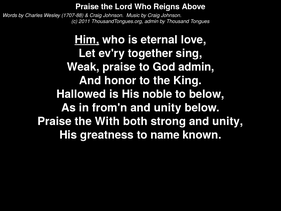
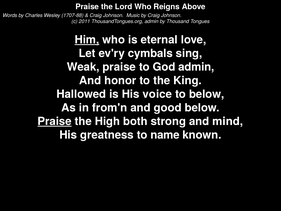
together: together -> cymbals (150, 53)
noble: noble -> voice (157, 94)
unity: unity -> good (168, 108)
Praise underline: none -> present (55, 121)
With: With -> High (107, 121)
strong and unity: unity -> mind (228, 121)
